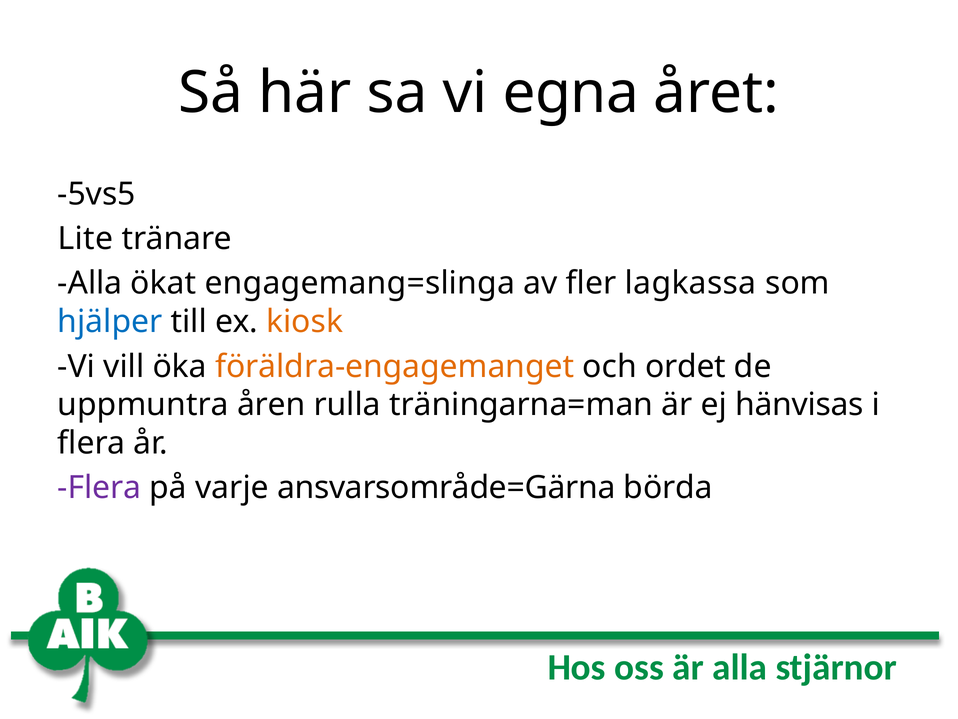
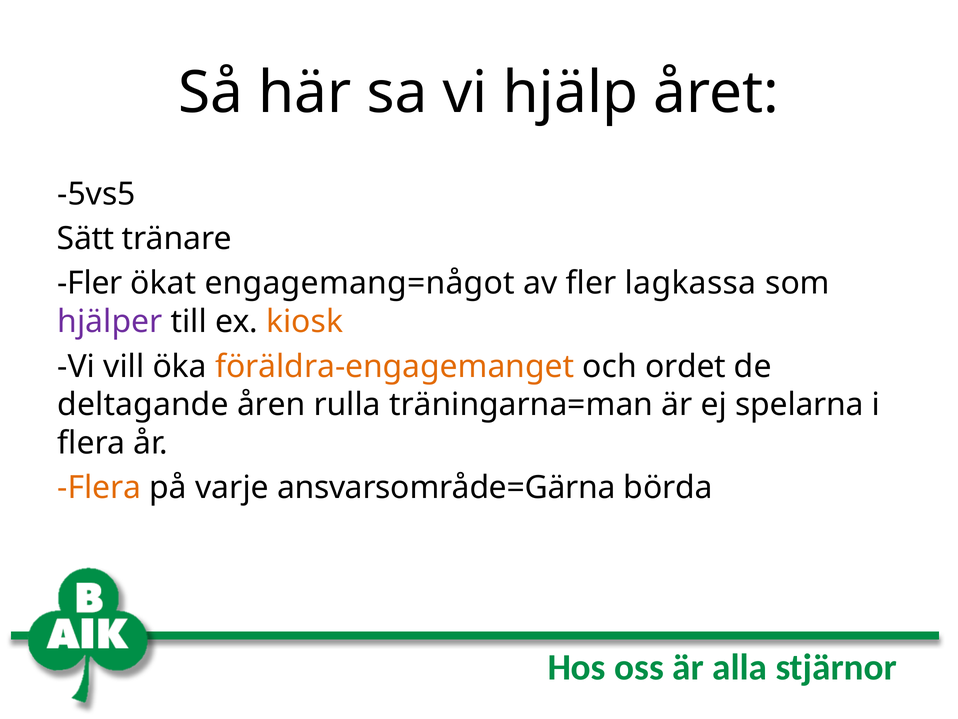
egna: egna -> hjälp (570, 93)
Lite: Lite -> Sätt (86, 239)
Alla: Alla -> Fler (90, 283)
engagemang=slinga: engagemang=slinga -> engagemang=något (360, 283)
hjälper colour: blue -> purple (110, 322)
uppmuntra: uppmuntra -> deltagande (143, 405)
hänvisas: hänvisas -> spelarna (799, 405)
Flera colour: purple -> orange (99, 488)
